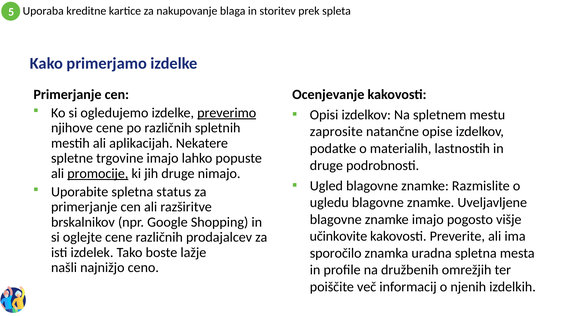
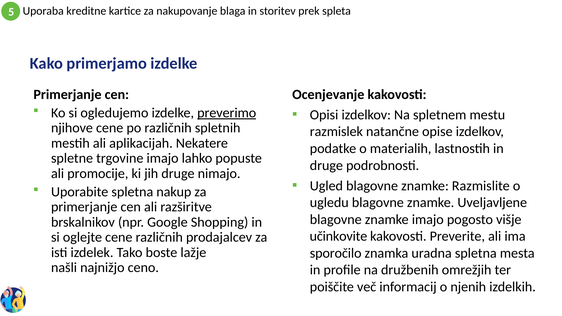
zaprosite: zaprosite -> razmislek (336, 132)
promocije underline: present -> none (98, 173)
status: status -> nakup (174, 192)
